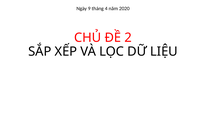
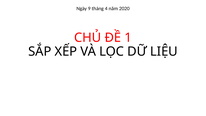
2: 2 -> 1 (128, 38)
